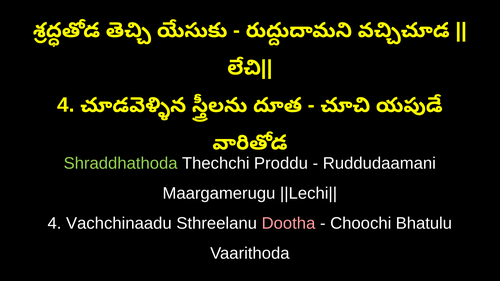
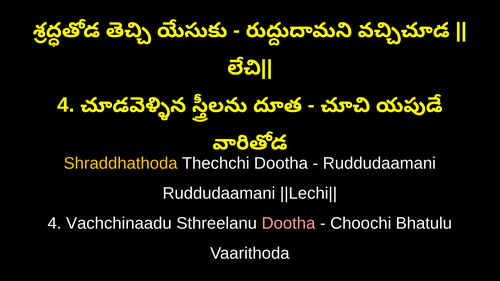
Shraddhathoda colour: light green -> yellow (121, 164)
Thechchi Proddu: Proddu -> Dootha (281, 164)
Maargamerugu: Maargamerugu -> Ruddudaamani (219, 194)
